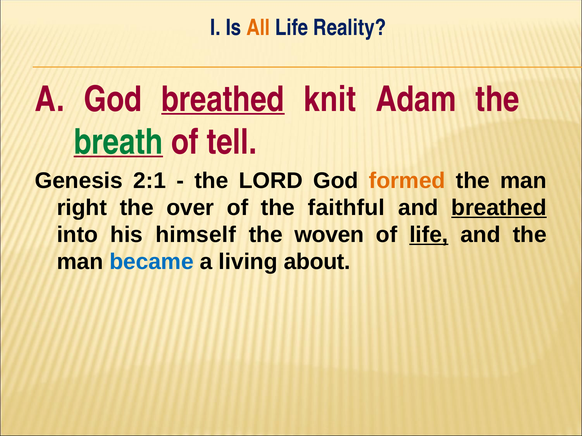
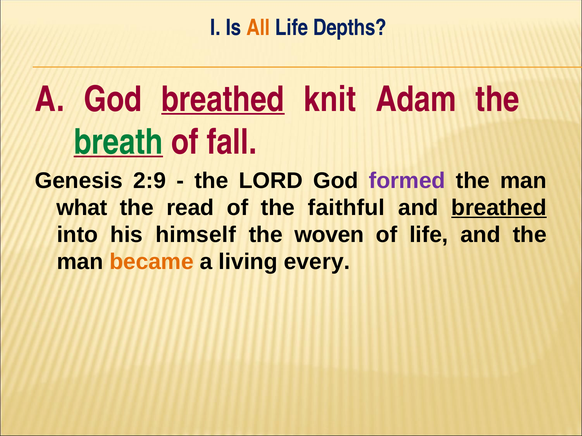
Reality: Reality -> Depths (350, 28)
tell: tell -> fall (232, 142)
2:1: 2:1 -> 2:9 (150, 181)
formed colour: orange -> purple (407, 181)
right: right -> what (82, 208)
over: over -> read (190, 208)
life underline: present -> none (429, 235)
became colour: blue -> orange (152, 262)
about: about -> every (317, 262)
